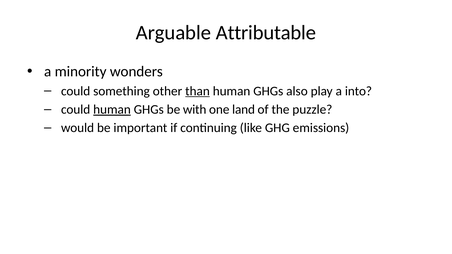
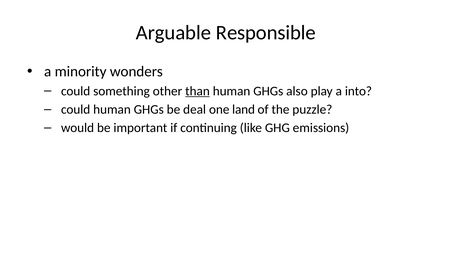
Attributable: Attributable -> Responsible (266, 33)
human underline: present -> none (112, 110)
with: with -> deal (195, 110)
